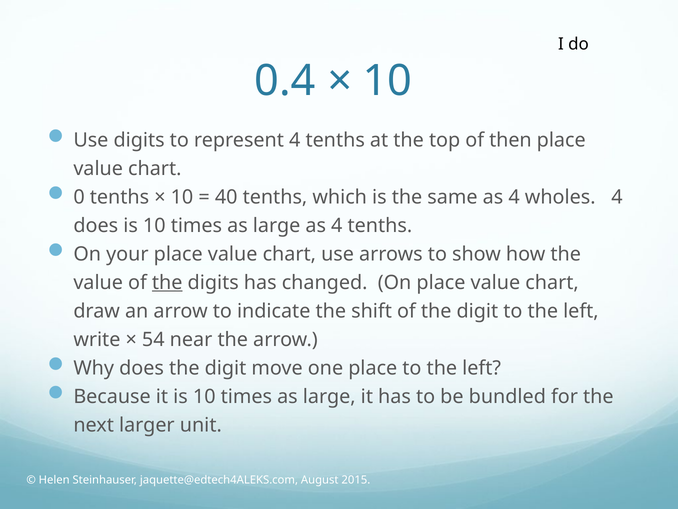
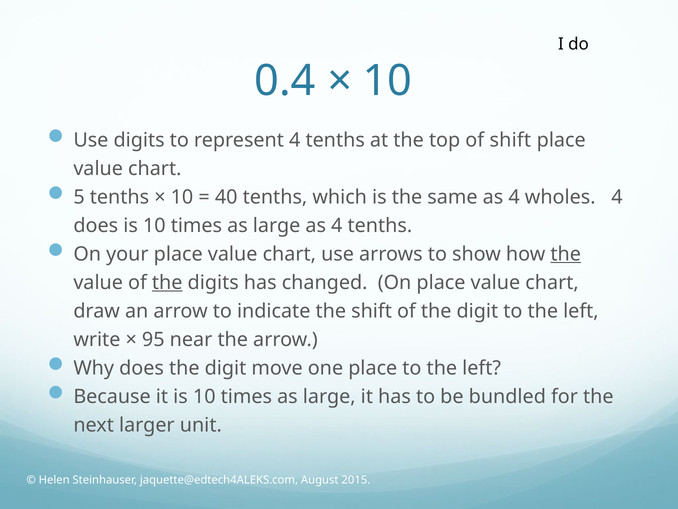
of then: then -> shift (510, 140)
0: 0 -> 5 (79, 197)
the underline: none -> present (566, 254)
54: 54 -> 95 (153, 339)
